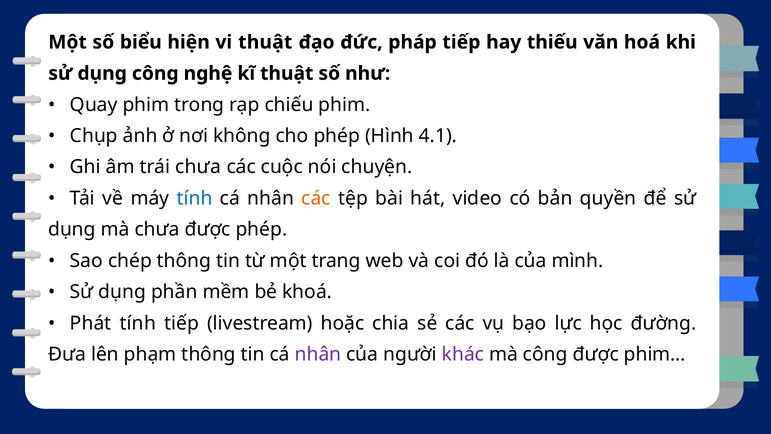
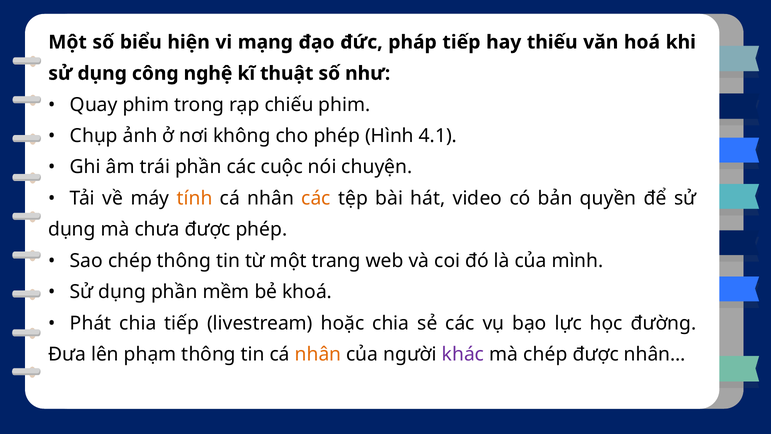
vi thuật: thuật -> mạng (265, 42)
trái chưa: chưa -> phần (198, 167)
tính colour: blue -> orange (195, 198)
Phát tính: tính -> chia (138, 323)
nhân colour: purple -> orange (318, 354)
mà công: công -> chép (545, 354)
phim…: phim… -> nhân… (655, 354)
